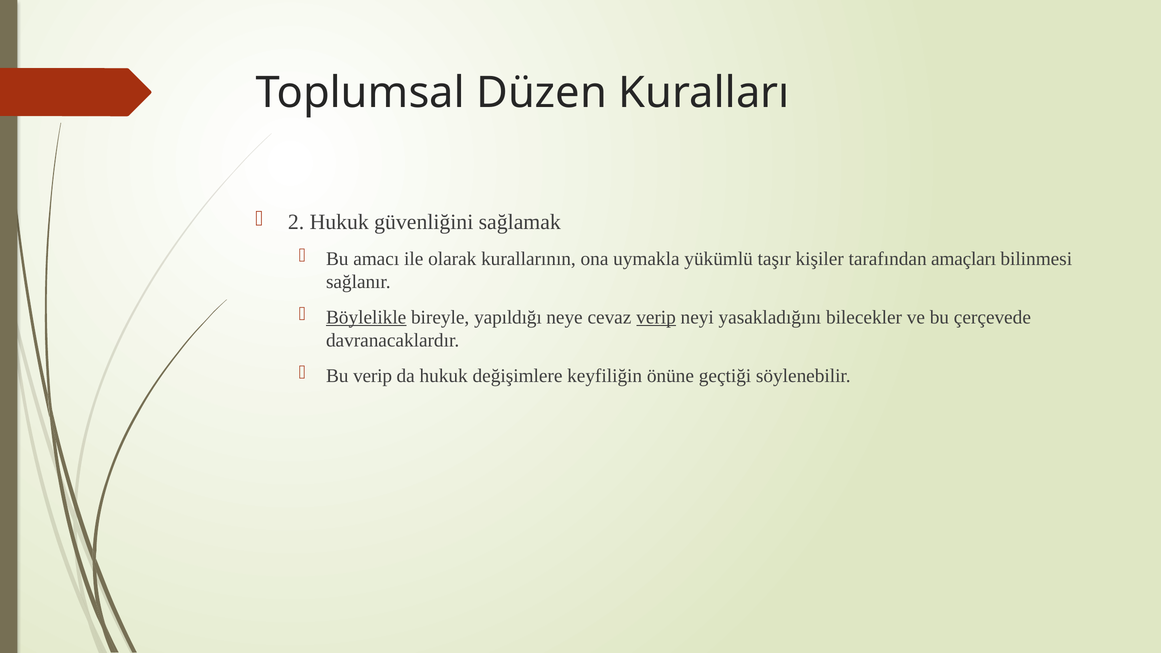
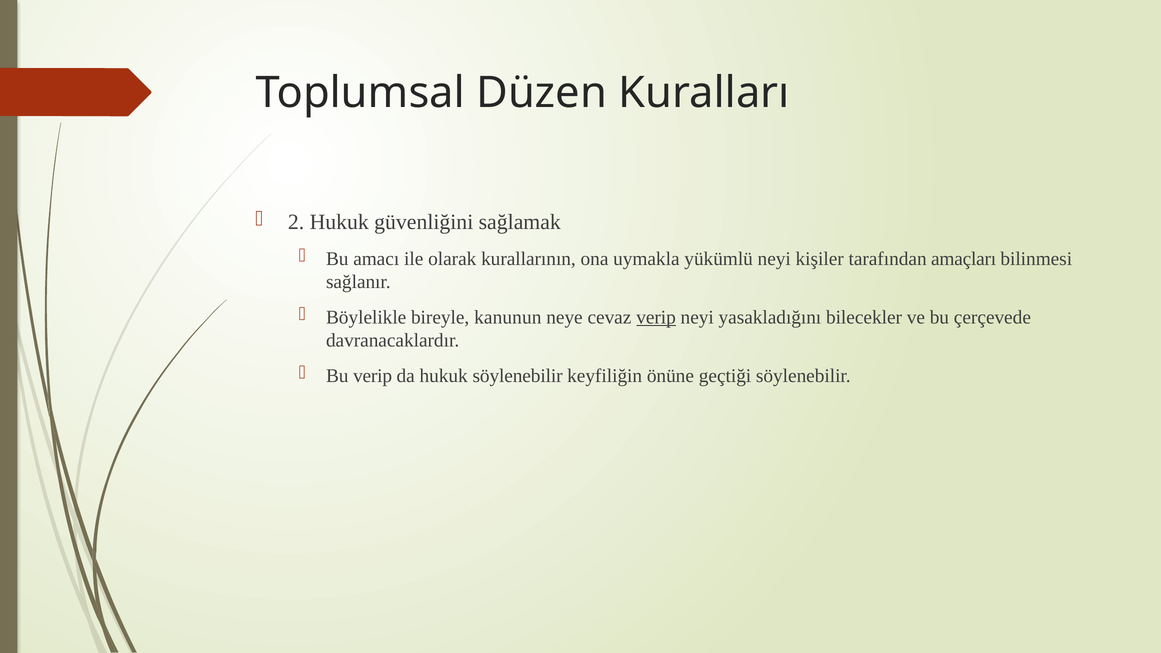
yükümlü taşır: taşır -> neyi (774, 259)
Böylelikle underline: present -> none (366, 317)
yapıldığı: yapıldığı -> kanunun (508, 317)
hukuk değişimlere: değişimlere -> söylenebilir (518, 376)
